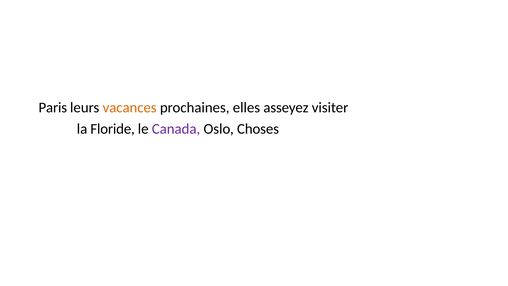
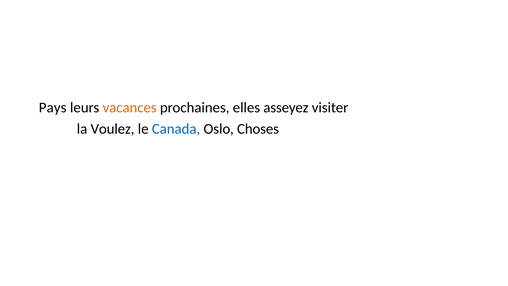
Paris: Paris -> Pays (53, 108)
Floride: Floride -> Voulez (113, 129)
Canada colour: purple -> blue (176, 129)
